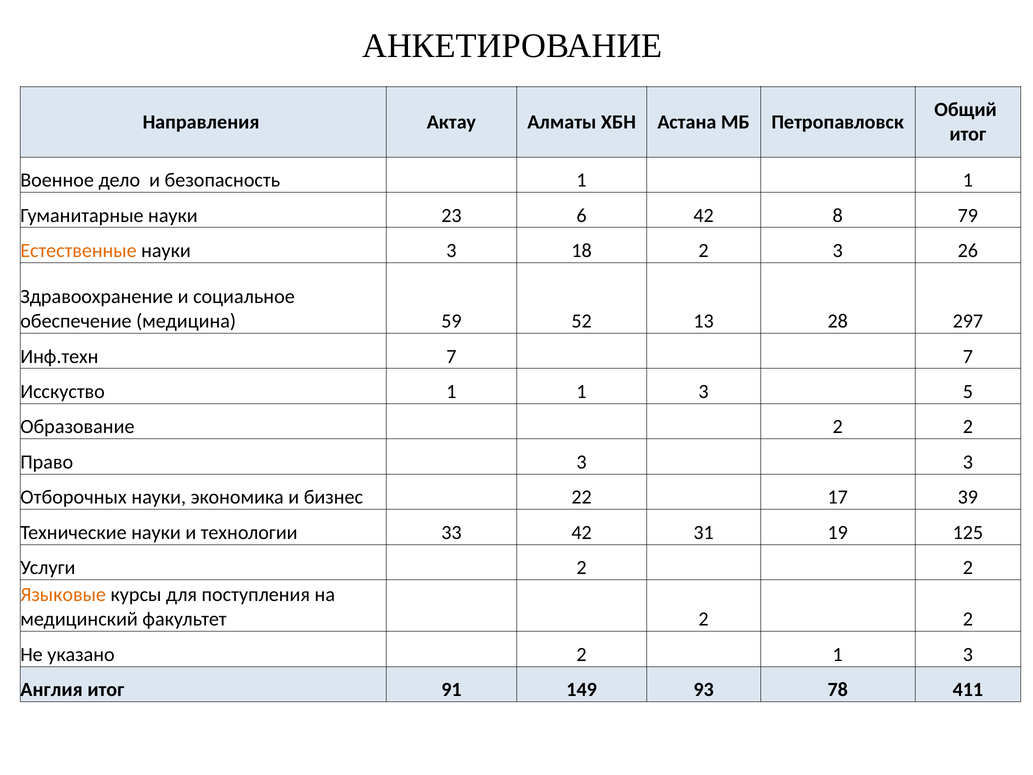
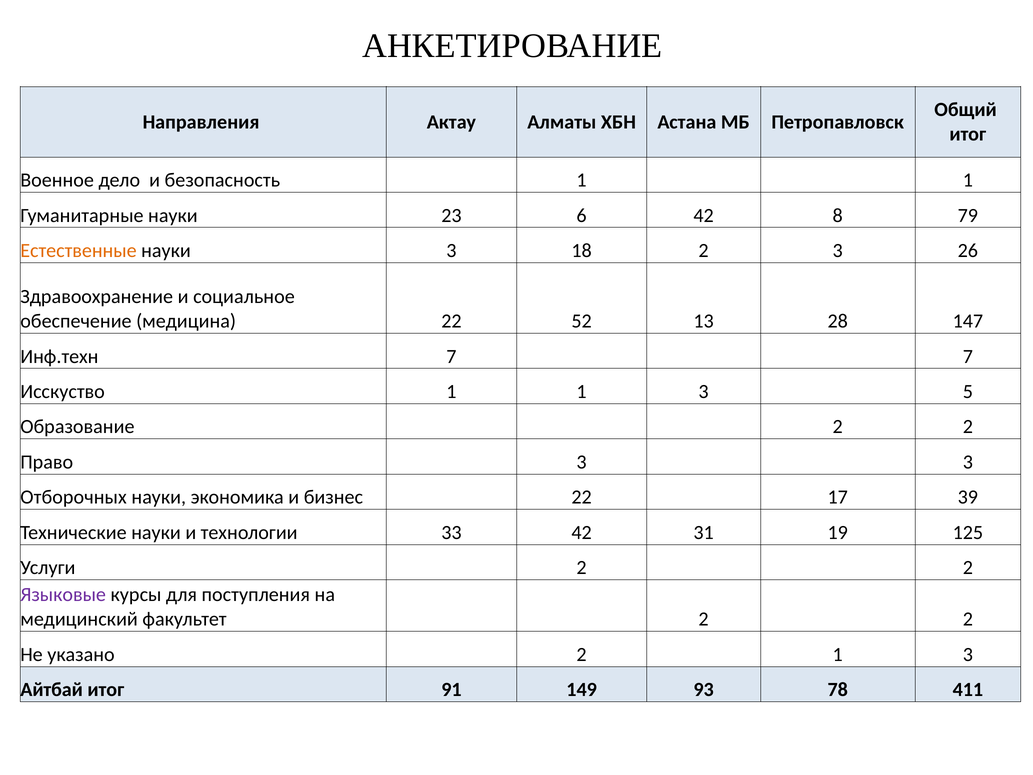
медицина 59: 59 -> 22 (451, 321)
297: 297 -> 147 (968, 321)
Языковые colour: orange -> purple (63, 595)
Англия: Англия -> Айтбай (52, 690)
